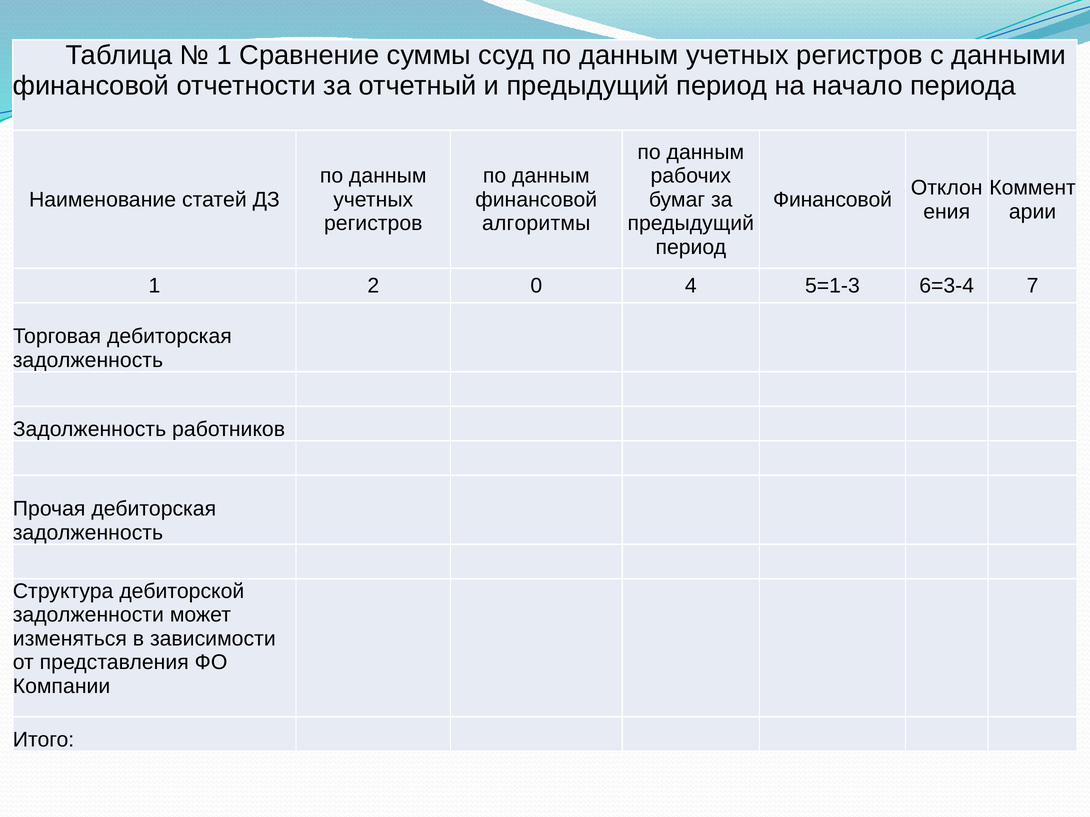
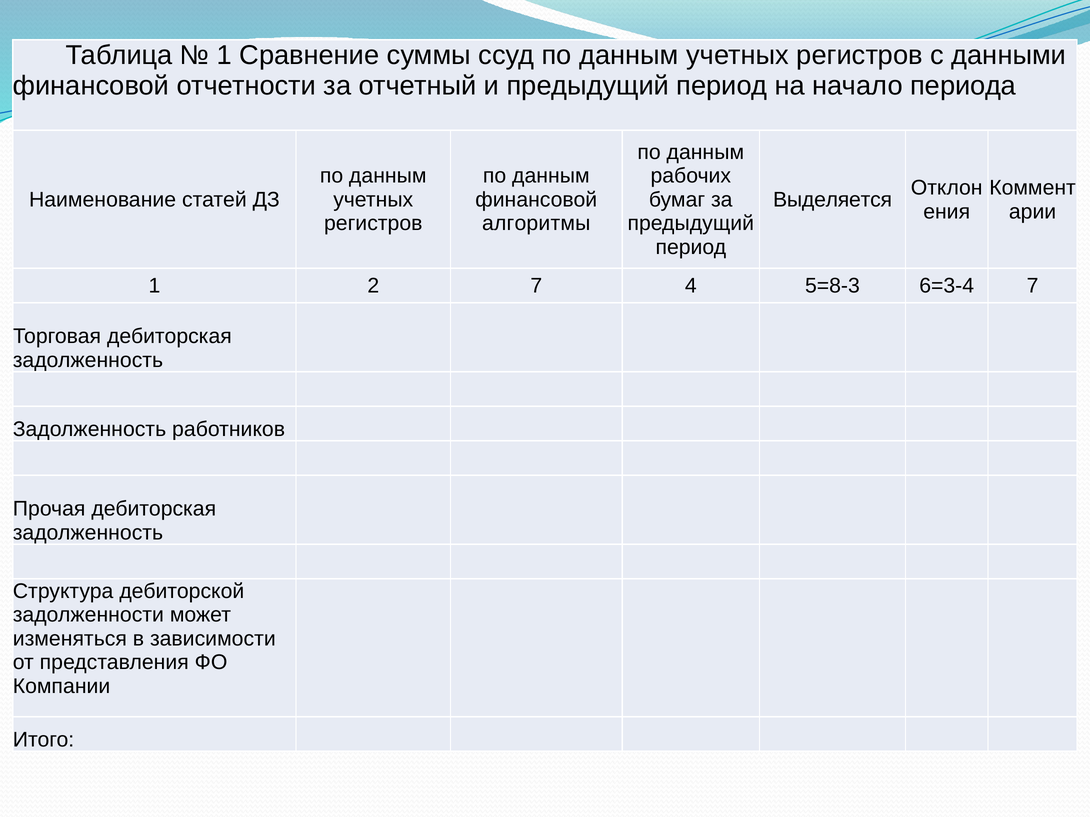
Финансовой: Финансовой -> Выделяется (833, 200)
2 0: 0 -> 7 (536, 286)
5=1-3: 5=1-3 -> 5=8-3 (832, 286)
